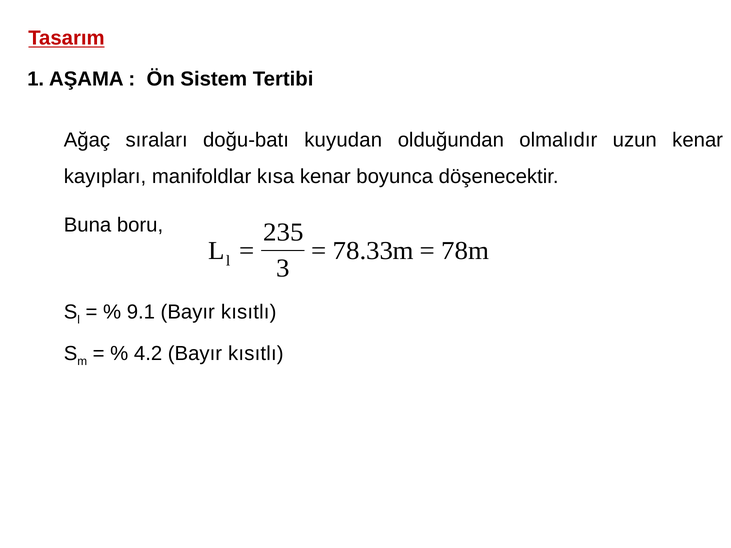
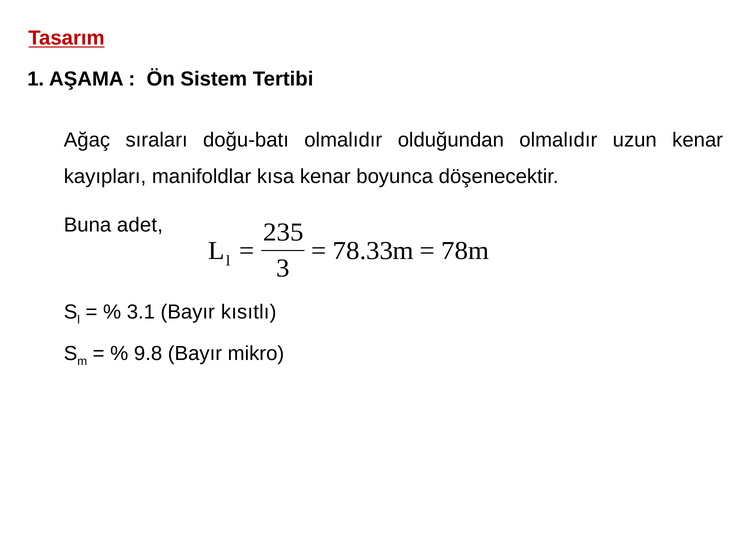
doğu-batı kuyudan: kuyudan -> olmalıdır (343, 140)
boru: boru -> adet (140, 225)
9.1: 9.1 -> 3.1 (141, 312)
4.2: 4.2 -> 9.8 (148, 354)
kısıtlı: kısıtlı -> mikro (256, 354)
